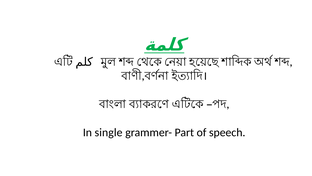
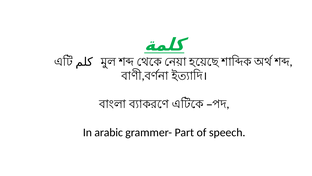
single: single -> arabic (109, 132)
